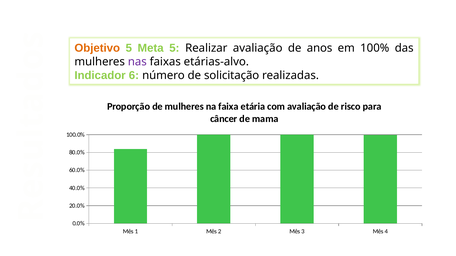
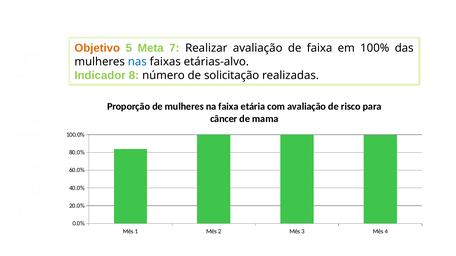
Meta 5: 5 -> 7 (174, 48)
de anos: anos -> faixa (320, 48)
nas colour: purple -> blue (137, 62)
6: 6 -> 8 (134, 76)
